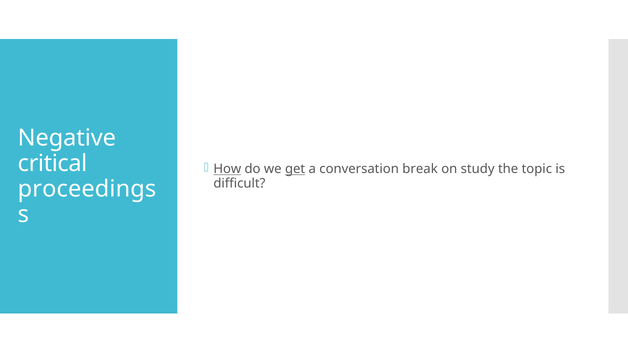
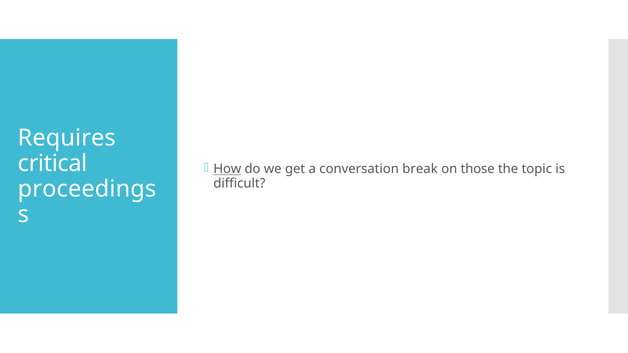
Negative: Negative -> Requires (67, 138)
get underline: present -> none (295, 169)
study: study -> those (478, 169)
